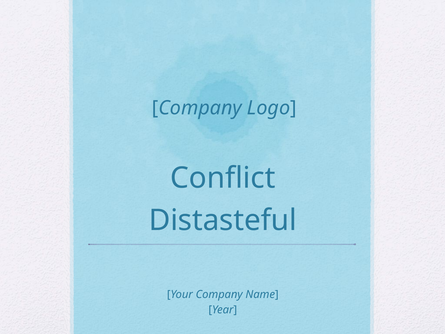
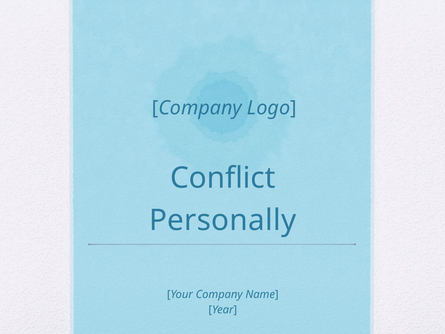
Distasteful: Distasteful -> Personally (223, 220)
